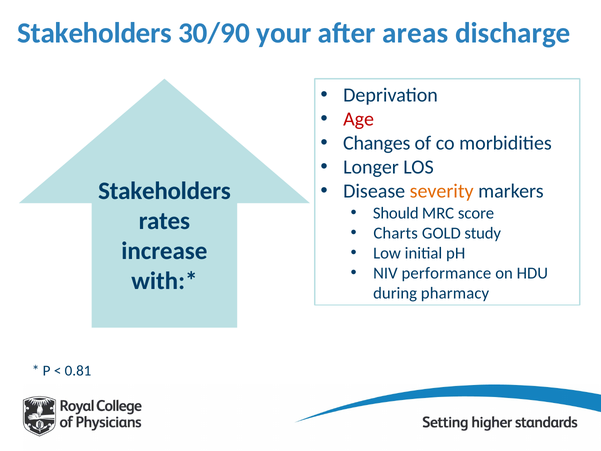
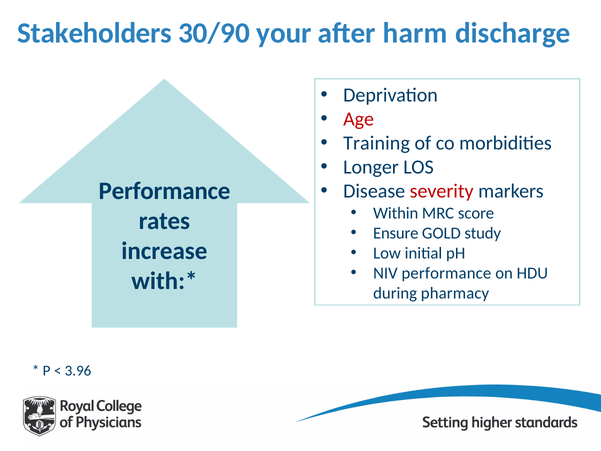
areas: areas -> harm (415, 33)
Changes: Changes -> Training (377, 143)
Stakeholders: Stakeholders -> Performance (164, 191)
severity colour: orange -> red (442, 191)
Should: Should -> Within (396, 213)
Charts: Charts -> Ensure (396, 233)
0.81: 0.81 -> 3.96 (78, 371)
